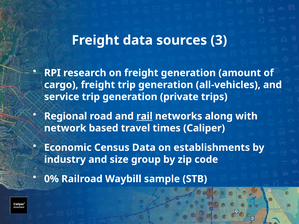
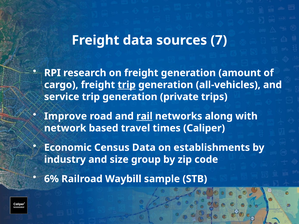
3: 3 -> 7 (219, 40)
trip underline: none -> present (127, 85)
Regional: Regional -> Improve (66, 116)
0%: 0% -> 6% (51, 179)
